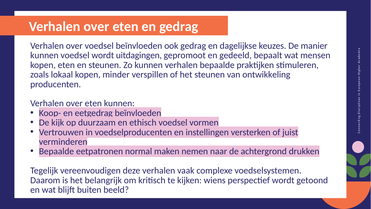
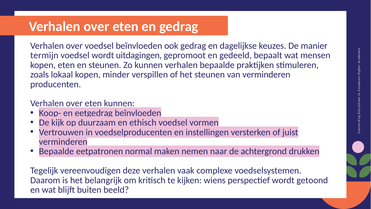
kunnen: kunnen -> termijn (44, 55)
van ontwikkeling: ontwikkeling -> verminderen (266, 74)
